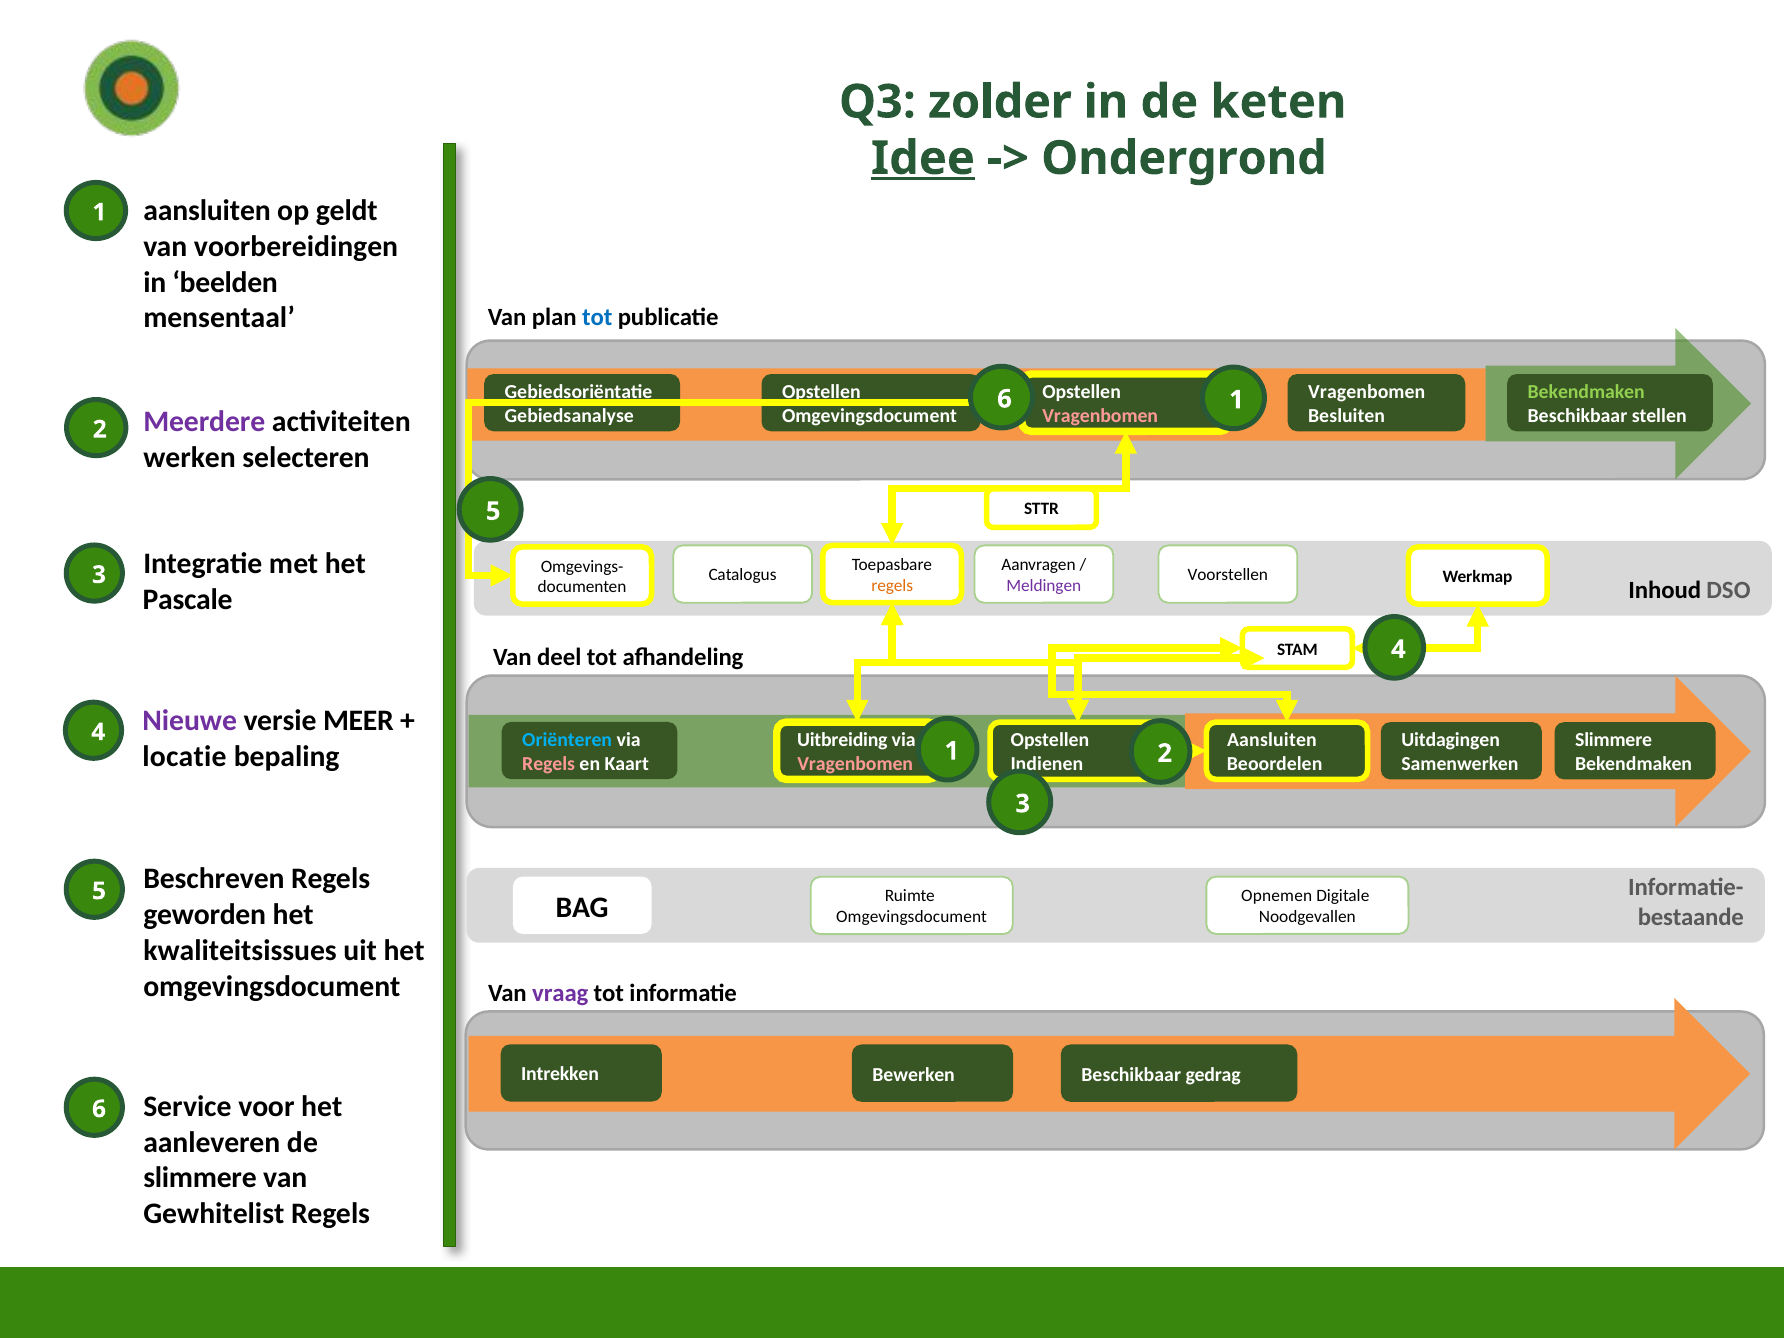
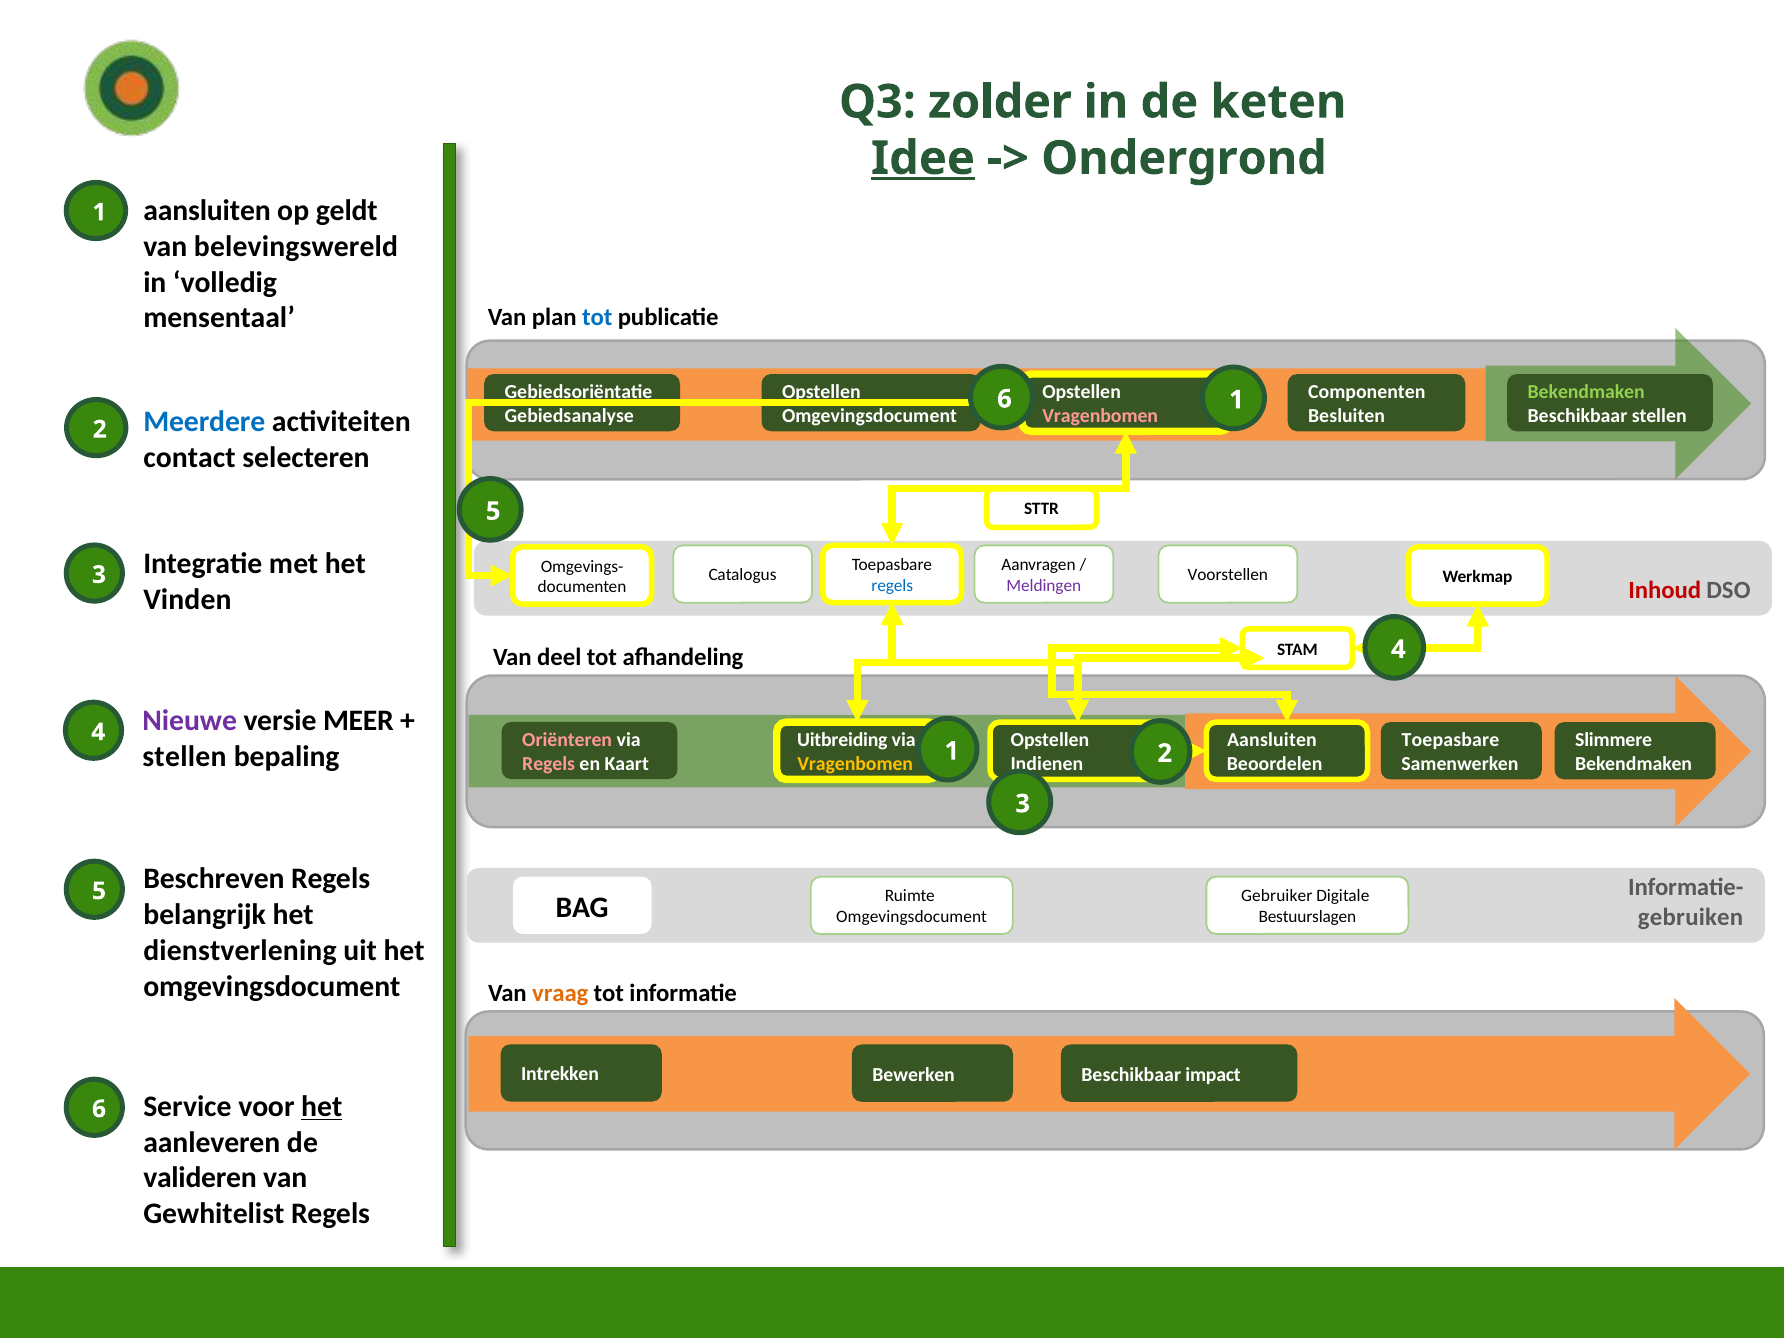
voorbereidingen: voorbereidingen -> belevingswereld (296, 247)
beelden: beelden -> volledig (225, 282)
Vragenbomen: Vragenbomen -> Componenten (1367, 392)
Meerdere colour: purple -> blue (204, 422)
werken: werken -> contact (189, 457)
regels colour: orange -> blue (892, 586)
Inhoud colour: black -> red (1665, 590)
Pascale: Pascale -> Vinden (187, 599)
Oriënteren colour: light blue -> pink (567, 740)
Uitdagingen: Uitdagingen -> Toepasbare (1450, 740)
locatie: locatie -> stellen (184, 757)
Vragenbomen colour: pink -> yellow (855, 764)
Opnemen: Opnemen -> Gebruiker (1277, 896)
geworden: geworden -> belangrijk (205, 915)
bestaande: bestaande -> gebruiken (1691, 917)
Noodgevallen: Noodgevallen -> Bestuurslagen (1307, 917)
kwaliteitsissues: kwaliteitsissues -> dienstverlening (240, 951)
vraag colour: purple -> orange (560, 993)
gedrag: gedrag -> impact (1213, 1074)
het underline: none -> present (322, 1107)
slimmere: slimmere -> valideren (200, 1178)
